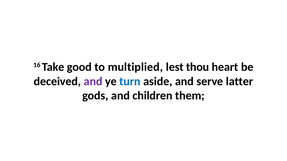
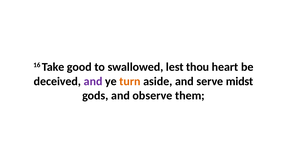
multiplied: multiplied -> swallowed (135, 67)
turn colour: blue -> orange (130, 82)
latter: latter -> midst (240, 82)
children: children -> observe (152, 96)
